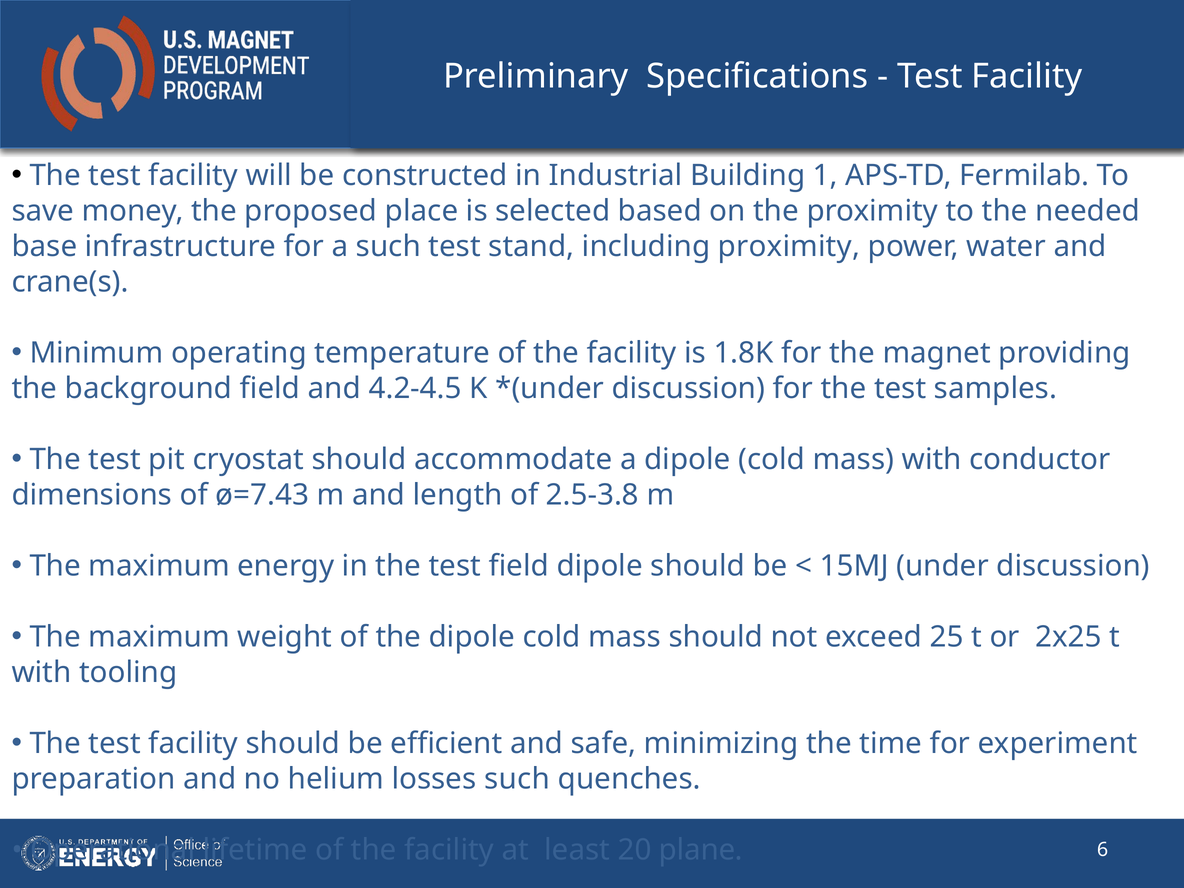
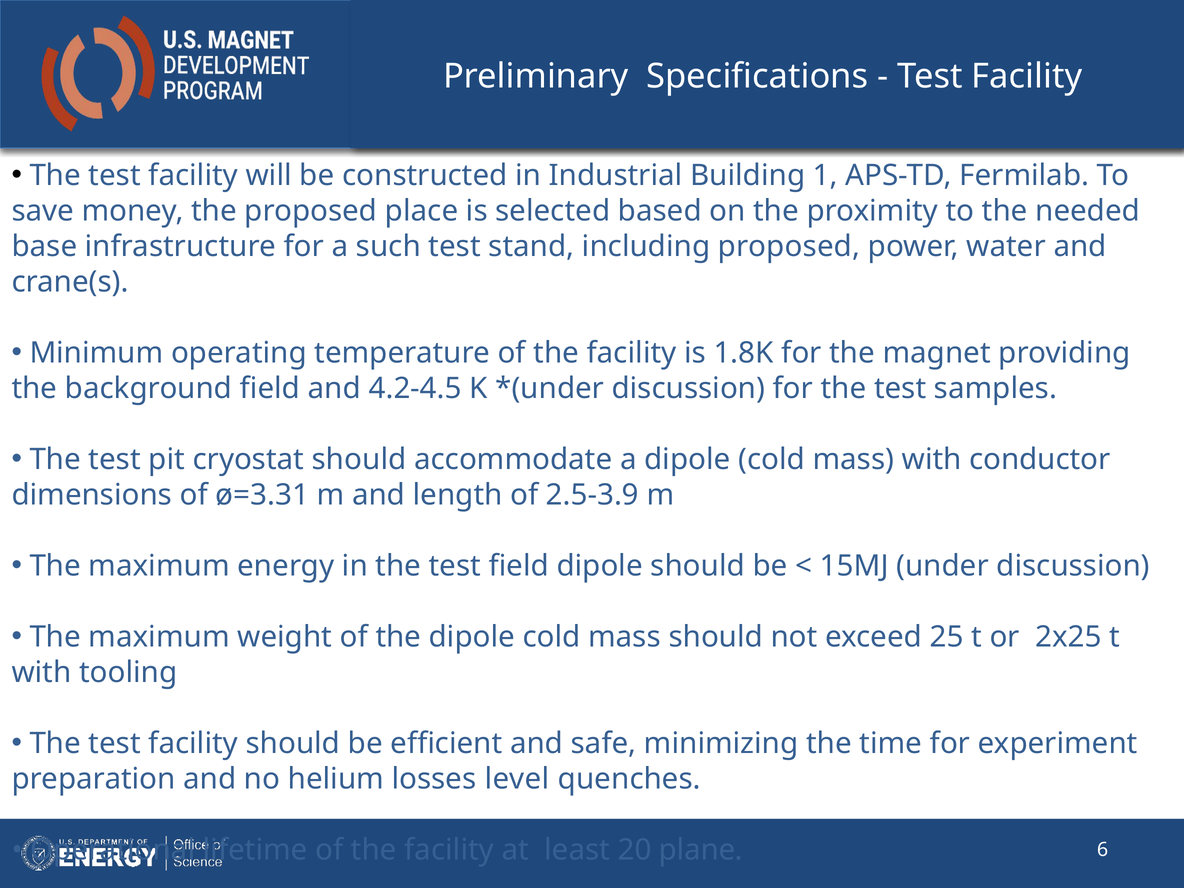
including proximity: proximity -> proposed (789, 246)
ø=7.43: ø=7.43 -> ø=3.31 (262, 495)
2.5-3.8: 2.5-3.8 -> 2.5-3.9 (592, 495)
losses such: such -> level (517, 779)
